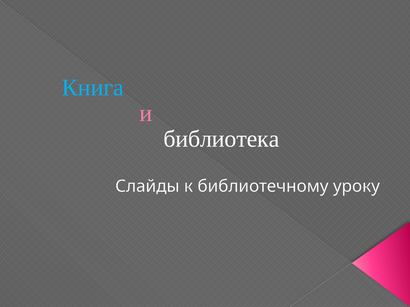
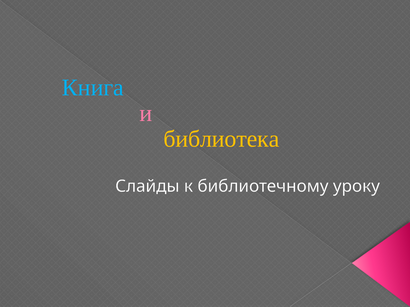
библиотека colour: white -> yellow (221, 139)
